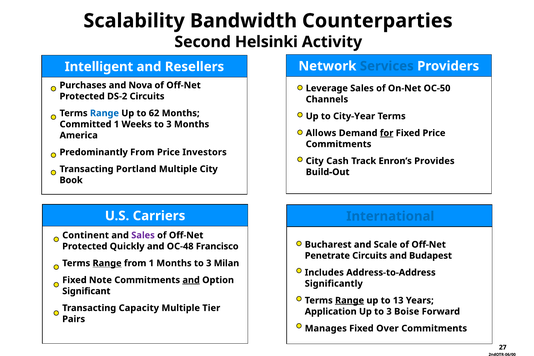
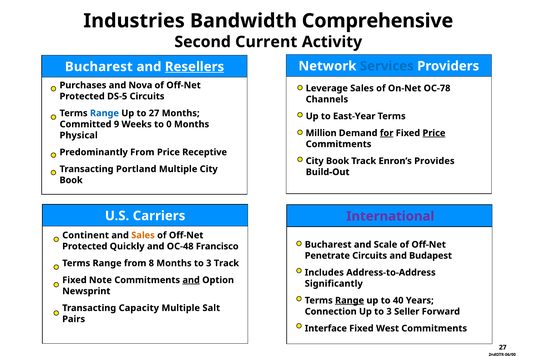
Scalability: Scalability -> Industries (134, 21)
Counterparties: Counterparties -> Comprehensive (378, 21)
Helsinki: Helsinki -> Current (266, 42)
Intelligent: Intelligent -> Bucharest (99, 67)
Resellers underline: none -> present (194, 67)
OC-50: OC-50 -> OC-78 (437, 88)
DS-2: DS-2 -> DS-5 (117, 96)
to 62: 62 -> 27 (154, 113)
City-Year: City-Year -> East-Year (354, 116)
Committed 1: 1 -> 9 (117, 124)
Weeks to 3: 3 -> 0 (169, 124)
Allows: Allows -> Million (321, 133)
Price underline: none -> present (434, 133)
America: America -> Physical (79, 135)
Investors: Investors -> Receptive (205, 152)
Cash: Cash -> Book (338, 161)
International colour: blue -> purple (390, 216)
Sales colour: purple -> orange (143, 235)
Range underline: present -> none (107, 263)
from 1: 1 -> 8 (151, 263)
3 Milan: Milan -> Track (226, 263)
Significant: Significant -> Newsprint (86, 291)
13: 13 -> 40 (398, 300)
Tier: Tier -> Salt (211, 308)
Application: Application -> Connection (331, 311)
Boise: Boise -> Seller (407, 311)
Manages: Manages -> Interface (326, 328)
Over: Over -> West (388, 328)
